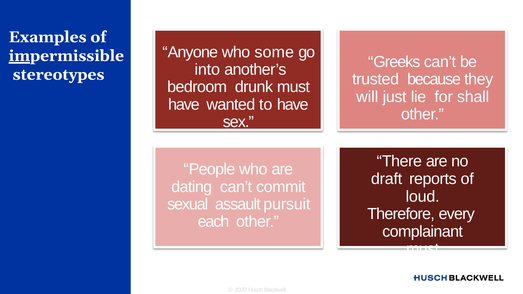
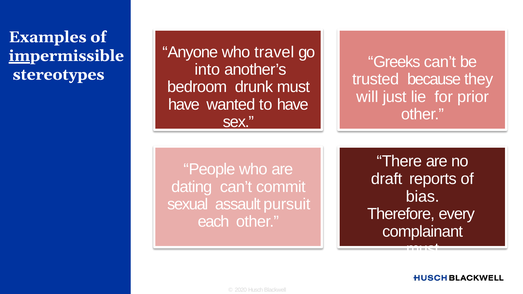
some: some -> travel (274, 52)
shall: shall -> prior (473, 97)
loud: loud -> bias (423, 197)
